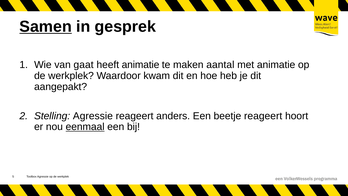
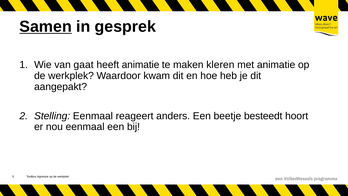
aantal: aantal -> kleren (220, 65)
Stelling Agressie: Agressie -> Eenmaal (93, 116)
beetje reageert: reageert -> besteedt (263, 116)
eenmaal underline: present -> none (85, 127)
